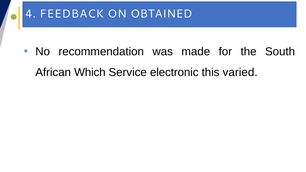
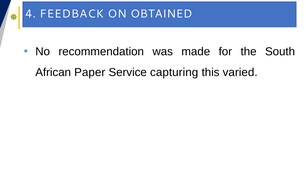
Which: Which -> Paper (90, 72)
electronic: electronic -> capturing (174, 72)
